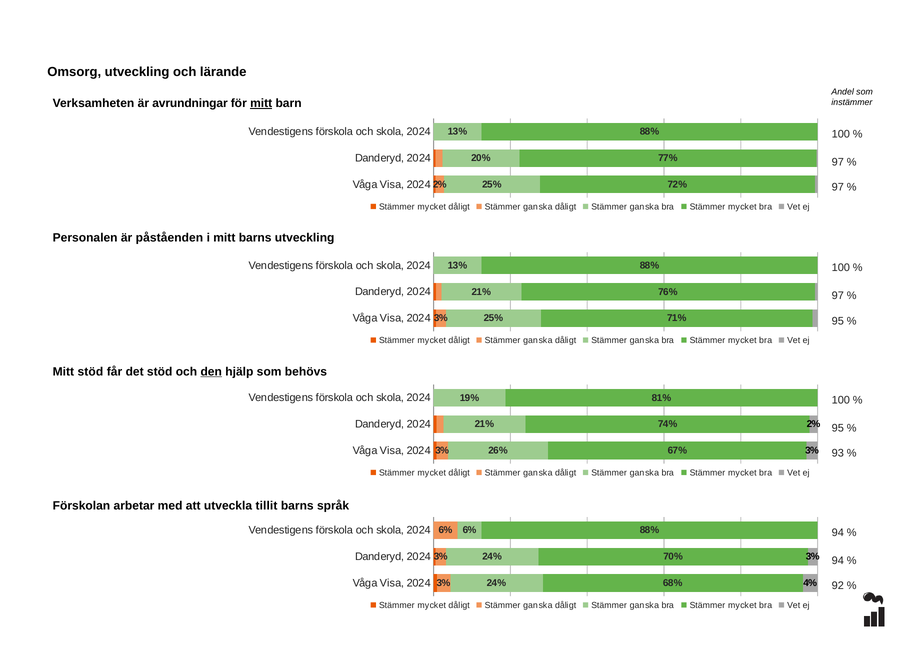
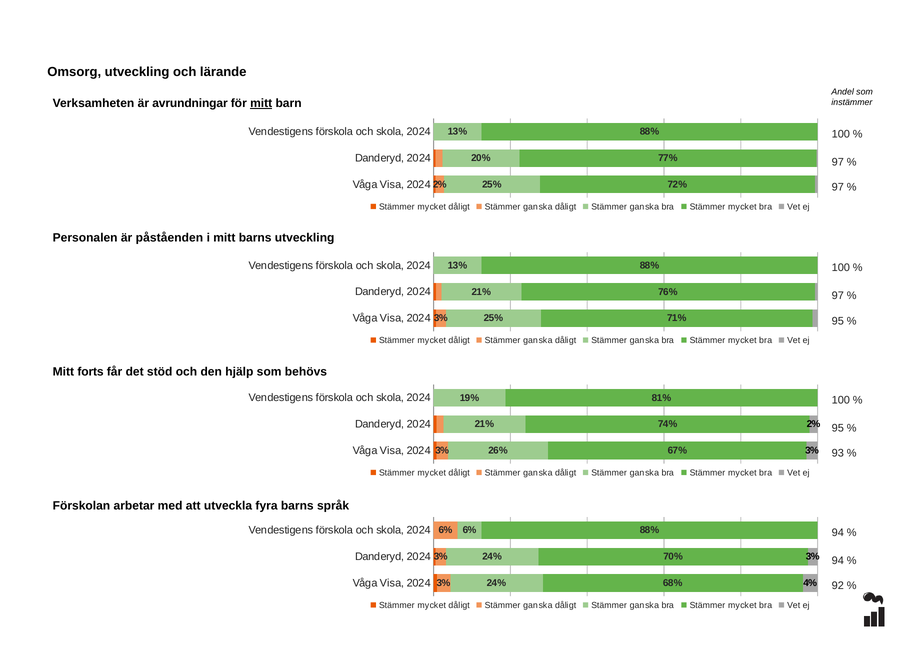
Mitt stöd: stöd -> forts (91, 371)
den underline: present -> none (211, 371)
tillit: tillit -> fyra (267, 505)
